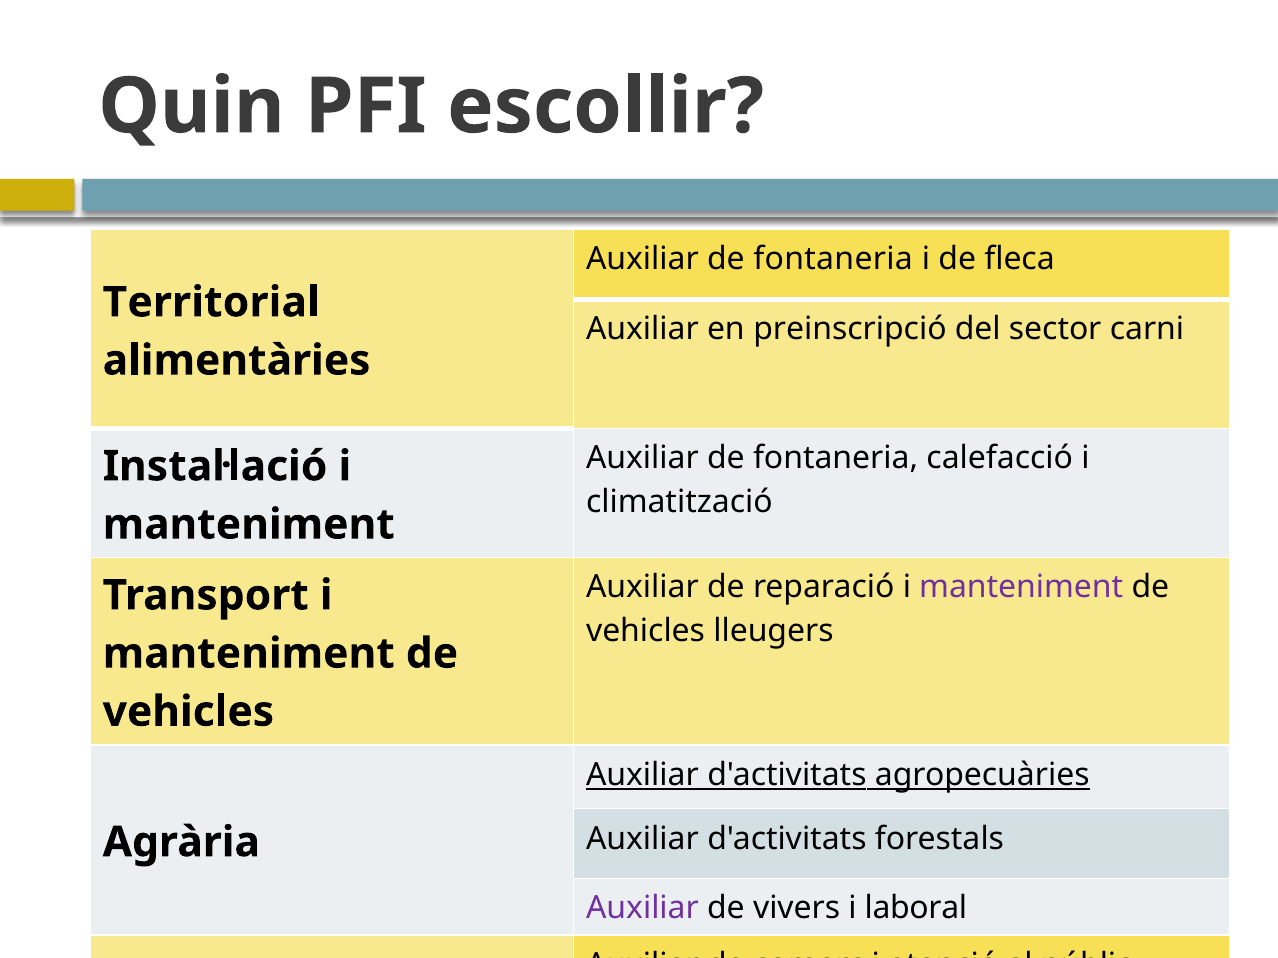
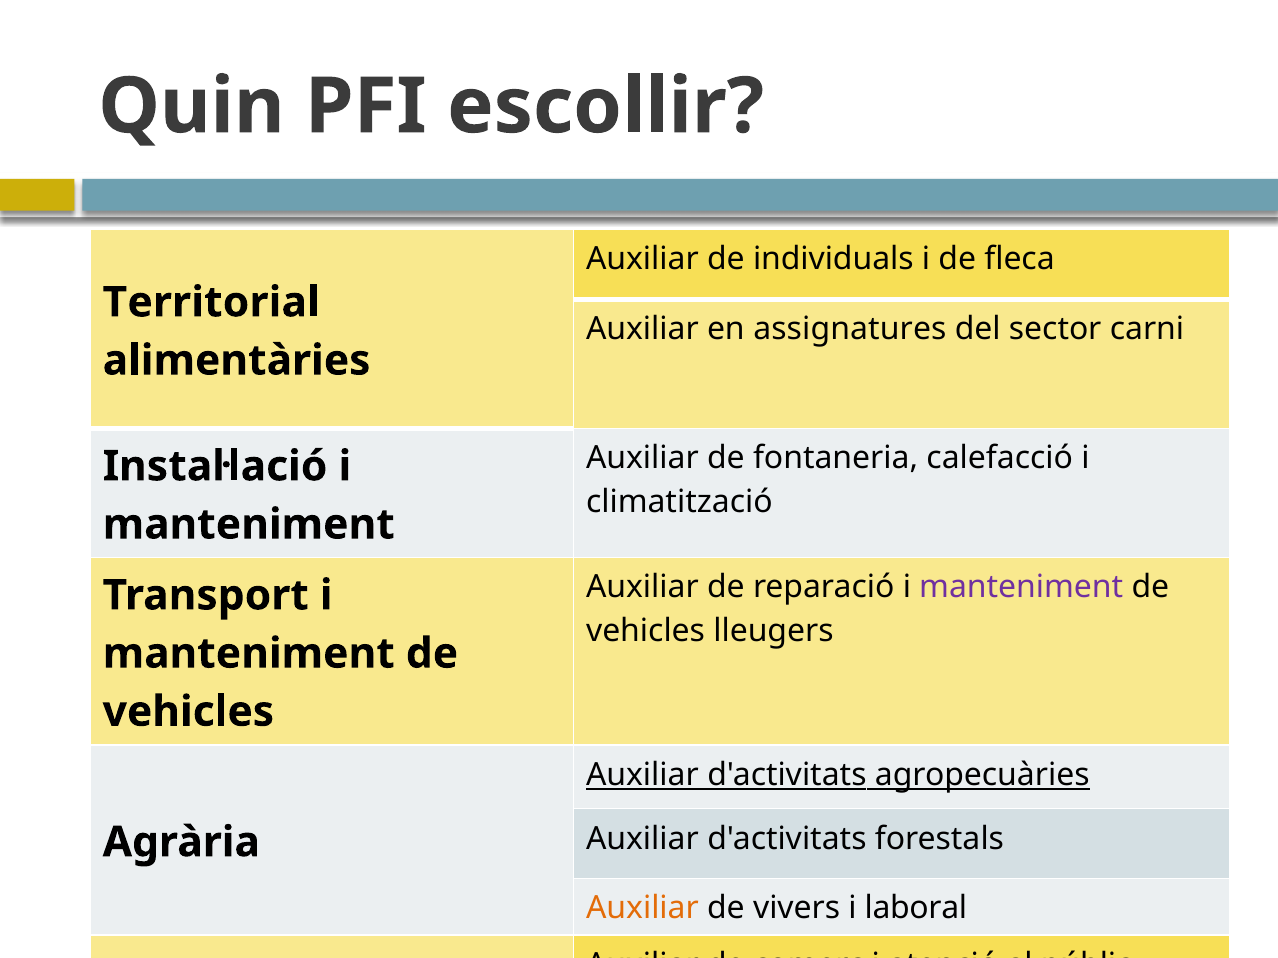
fontaneria: fontaneria -> individuals (833, 260)
preinscripció: preinscripció -> assignatures (850, 329)
Auxiliar colour: purple -> orange (642, 909)
